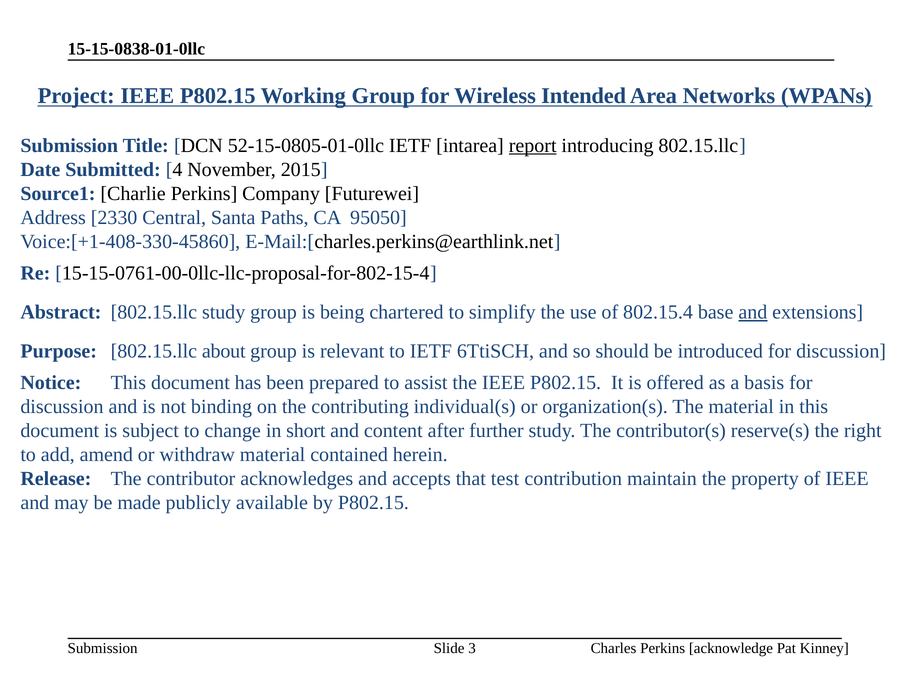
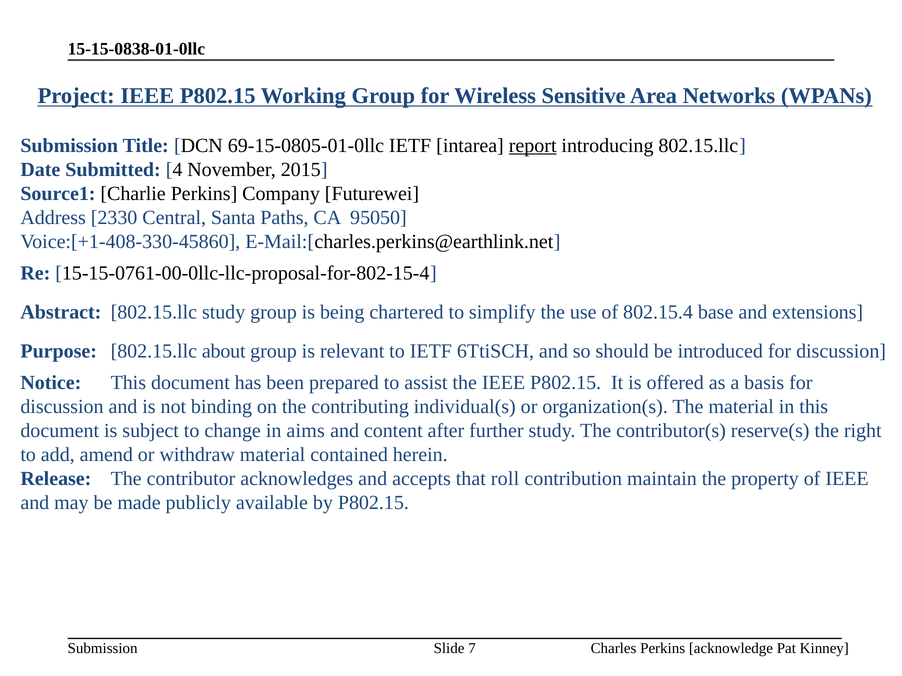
Intended: Intended -> Sensitive (584, 96)
52-15-0805-01-0llc: 52-15-0805-01-0llc -> 69-15-0805-01-0llc (306, 146)
and underline: present -> none (753, 312)
short: short -> aims (306, 431)
test: test -> roll (505, 479)
3: 3 -> 7 (472, 649)
